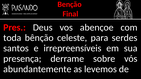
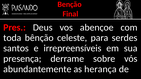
levemos: levemos -> herança (100, 69)
